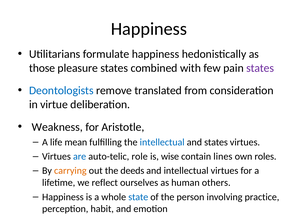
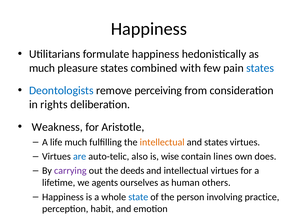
those: those -> much (42, 68)
states colour: purple -> blue (260, 68)
translated: translated -> perceiving (158, 90)
virtue: virtue -> rights (54, 104)
life mean: mean -> much (76, 142)
intellectual colour: blue -> orange (162, 142)
role: role -> also (140, 156)
roles: roles -> does (265, 156)
carrying colour: orange -> purple (70, 170)
reflect: reflect -> agents (105, 182)
